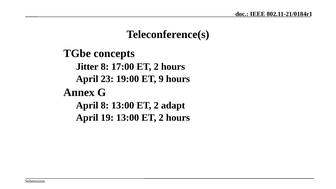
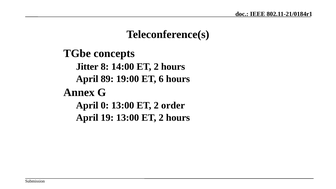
17:00: 17:00 -> 14:00 (123, 67)
23: 23 -> 89 (107, 79)
9: 9 -> 6 (161, 79)
April 8: 8 -> 0 (105, 105)
adapt: adapt -> order (173, 105)
